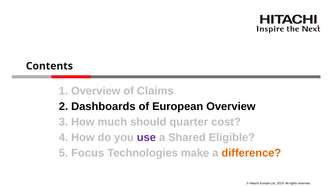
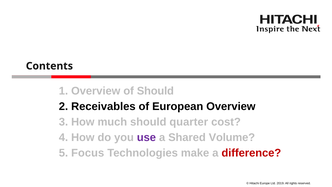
of Claims: Claims -> Should (155, 91)
Dashboards: Dashboards -> Receivables (103, 106)
Eligible: Eligible -> Volume (232, 137)
difference colour: orange -> red (251, 153)
